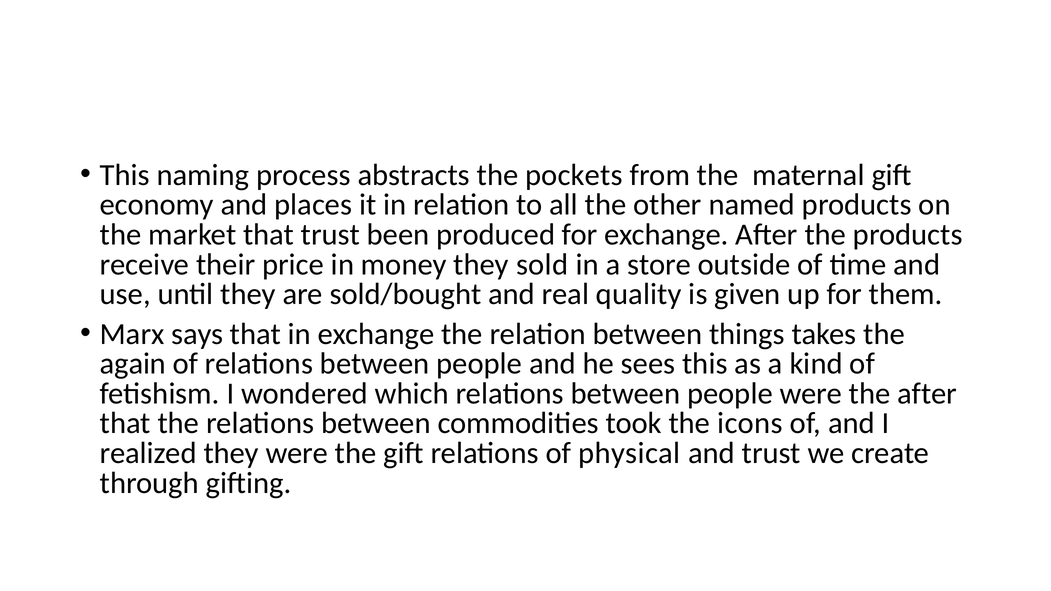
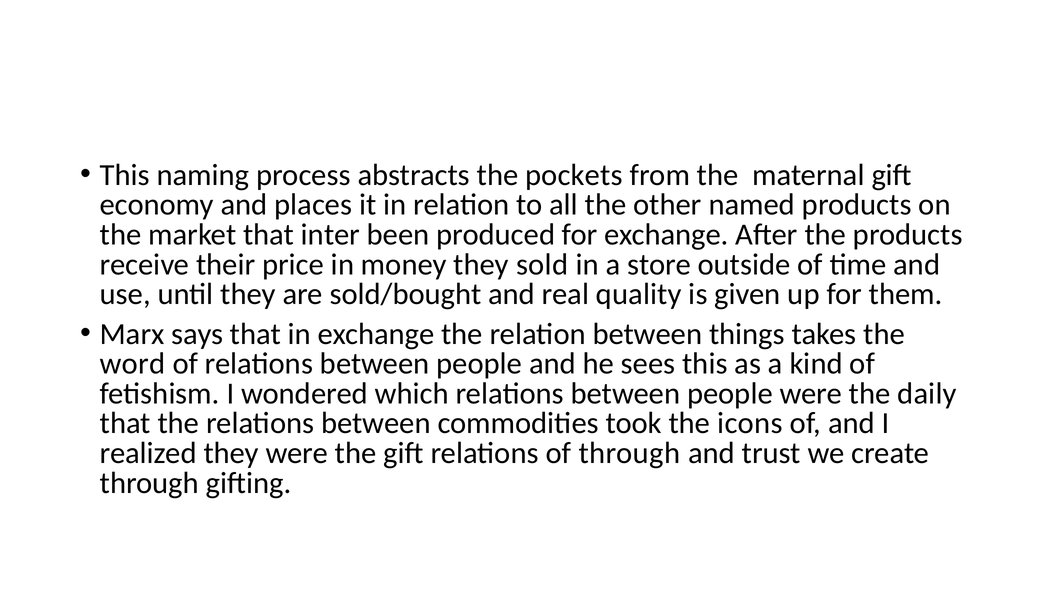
that trust: trust -> inter (331, 235)
again: again -> word (133, 364)
the after: after -> daily (927, 394)
of physical: physical -> through (629, 453)
